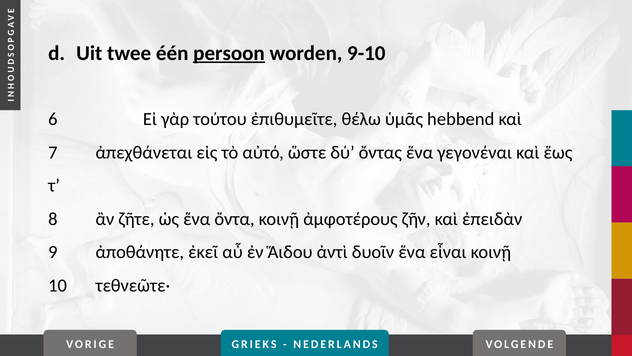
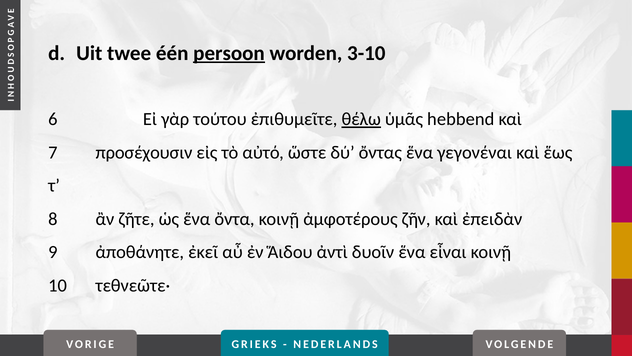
9-10: 9-10 -> 3-10 (366, 53)
θέλω underline: none -> present (361, 119)
ἀπεχθάνεται: ἀπεχθάνεται -> προσέχουσιν (144, 152)
